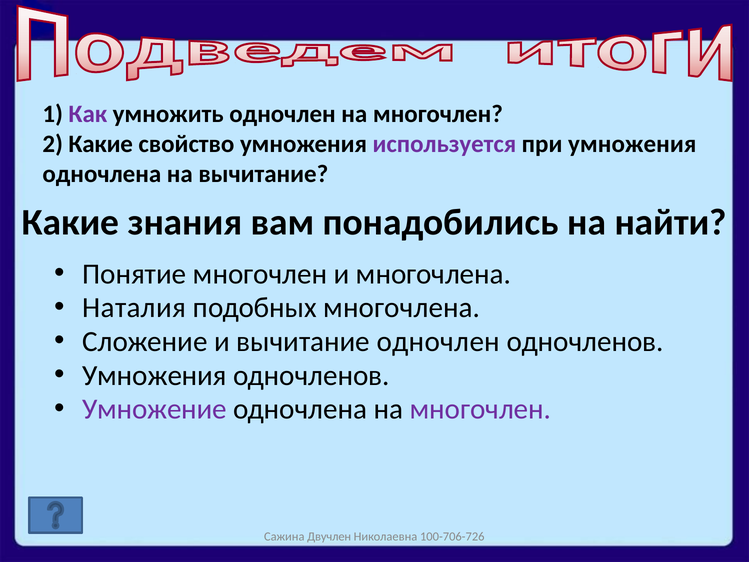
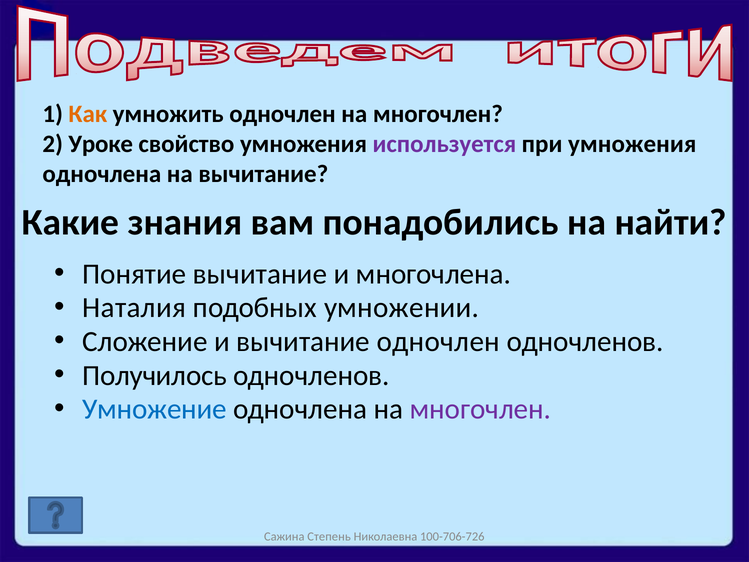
Как colour: purple -> orange (88, 114)
2 Какие: Какие -> Уроке (101, 144)
Понятие многочлен: многочлен -> вычитание (260, 274)
подобных многочлена: многочлена -> умножении (402, 308)
Умножения: Умножения -> Получилось (155, 375)
Умножение colour: purple -> blue (154, 409)
Двучлен: Двучлен -> Степень (329, 536)
